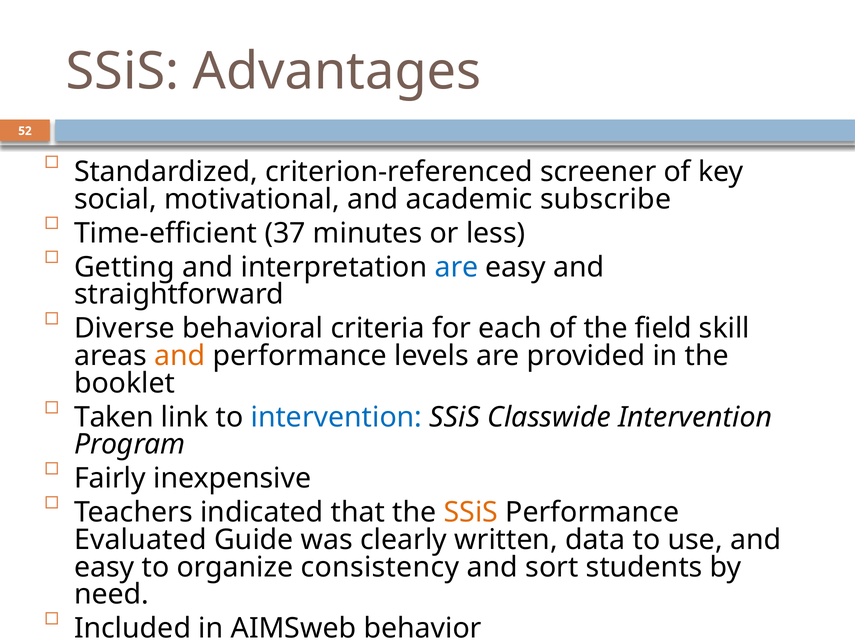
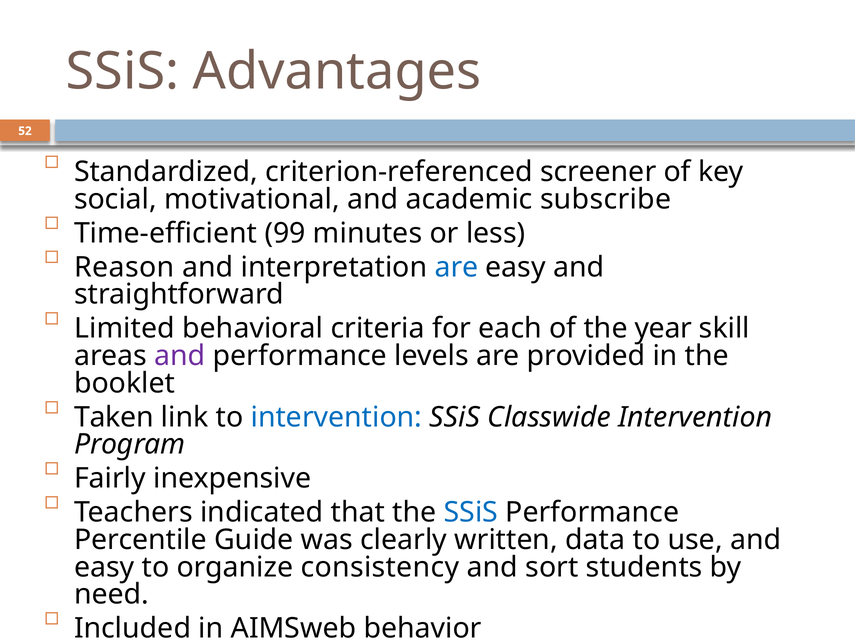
37: 37 -> 99 (285, 233)
Getting: Getting -> Reason (124, 267)
Diverse: Diverse -> Limited (124, 329)
field: field -> year (663, 329)
and colour: orange -> purple (180, 356)
SSiS colour: orange -> blue (471, 513)
Evaluated: Evaluated -> Percentile (140, 540)
